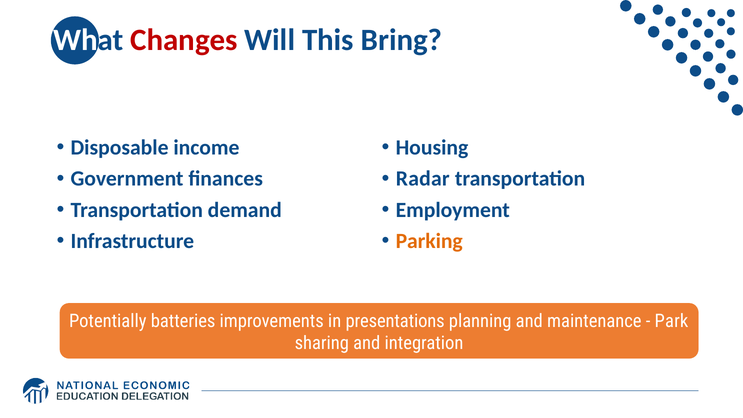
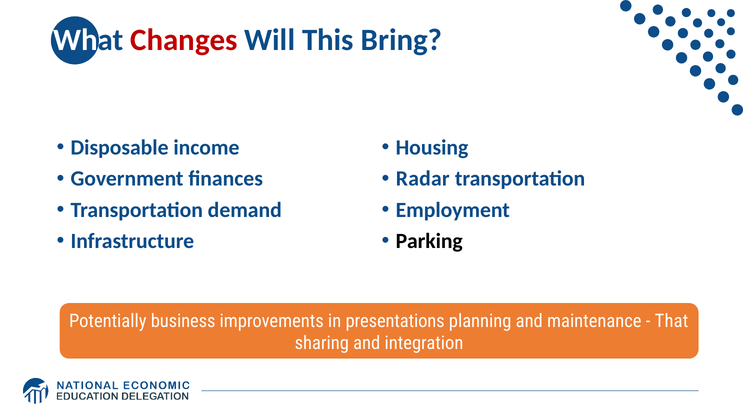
Parking colour: orange -> black (429, 241)
batteries: batteries -> business (183, 321)
Park: Park -> That (671, 321)
